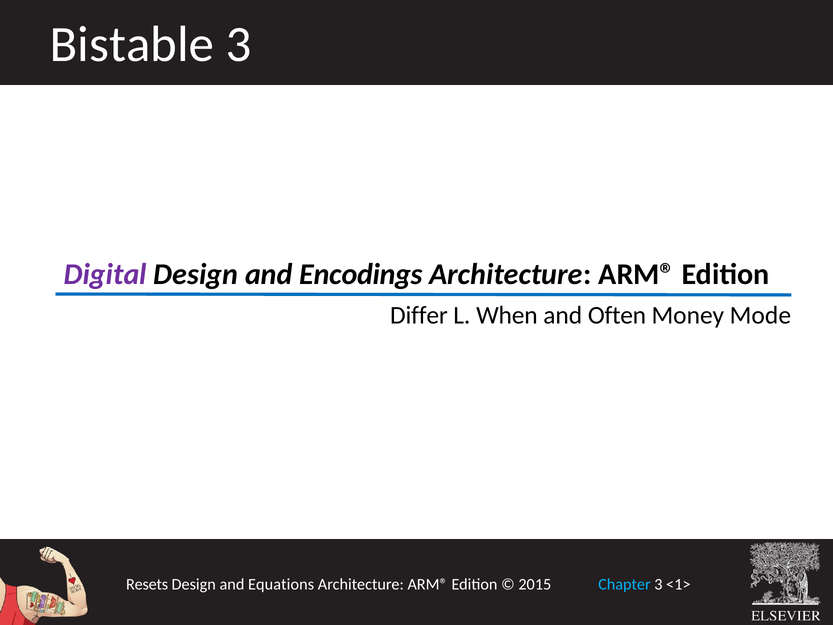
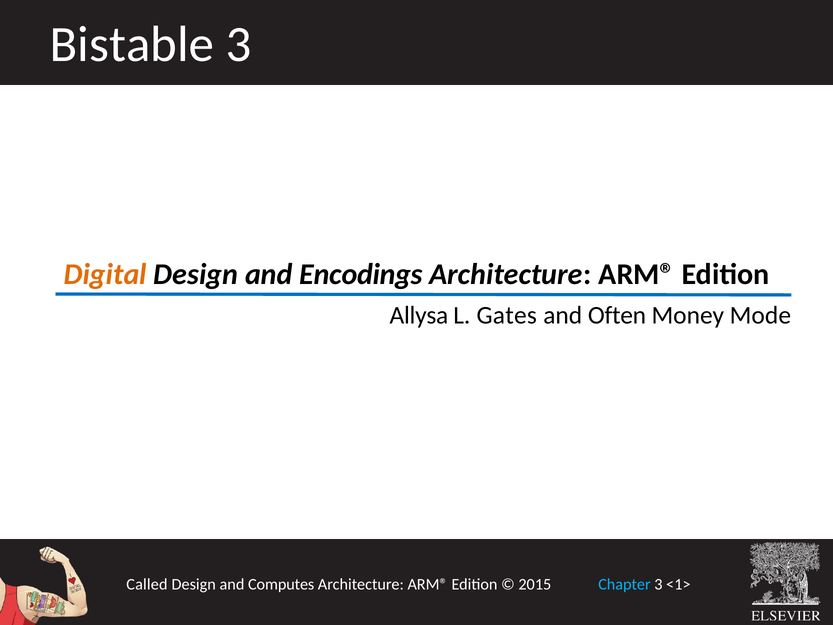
Digital colour: purple -> orange (105, 274)
Differ: Differ -> Allysa (419, 315)
When: When -> Gates (507, 315)
Resets: Resets -> Called (147, 584)
Equations: Equations -> Computes (281, 584)
